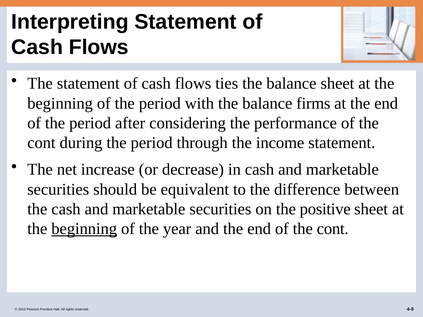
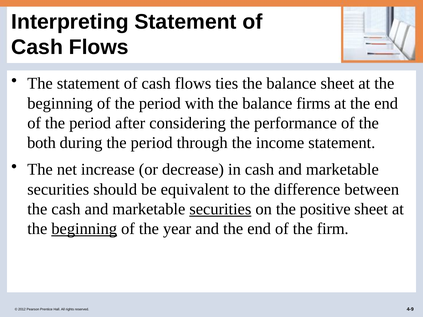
cont: cont -> both (41, 143)
securities underline: none -> present (220, 209)
end of the cont: cont -> firm (333, 229)
